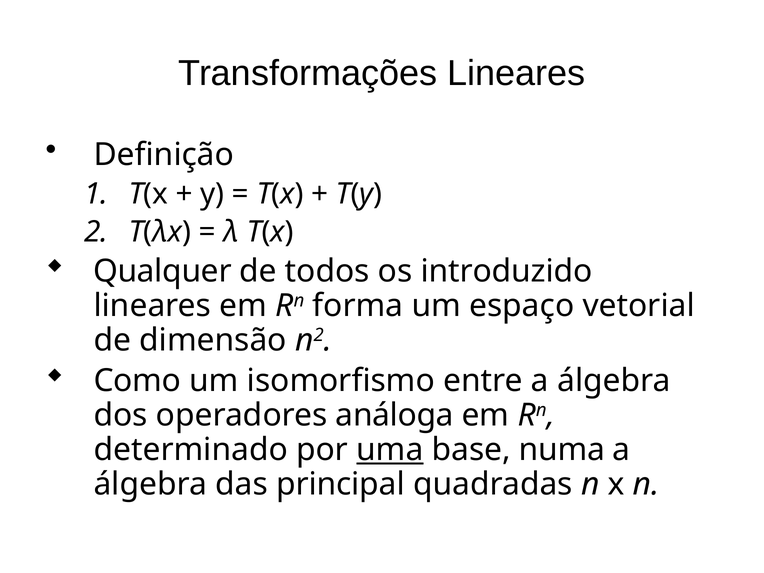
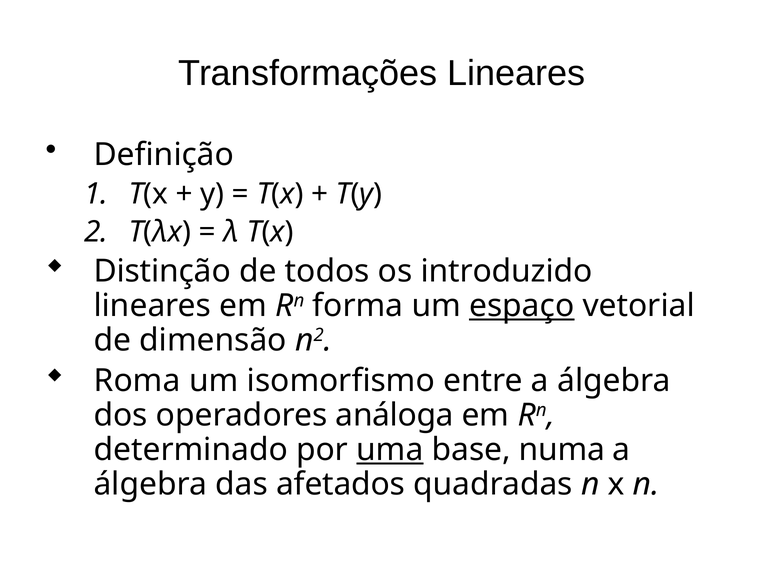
Qualquer: Qualquer -> Distinção (162, 271)
espaço underline: none -> present (522, 306)
Como: Como -> Roma (137, 381)
principal: principal -> afetados (340, 484)
